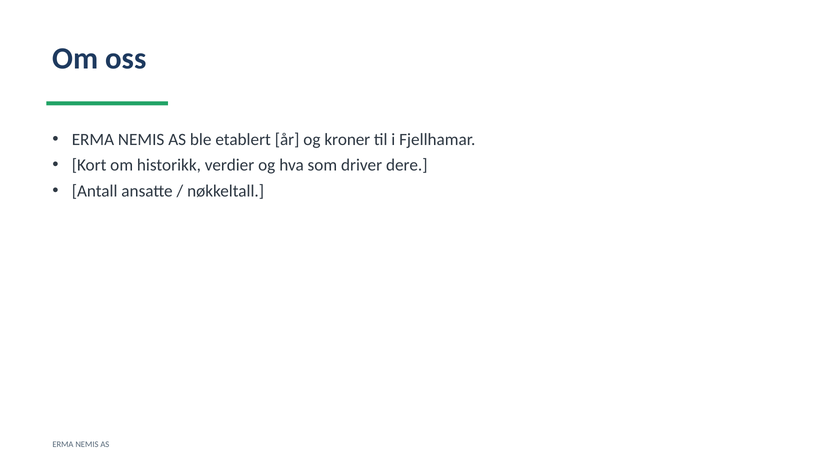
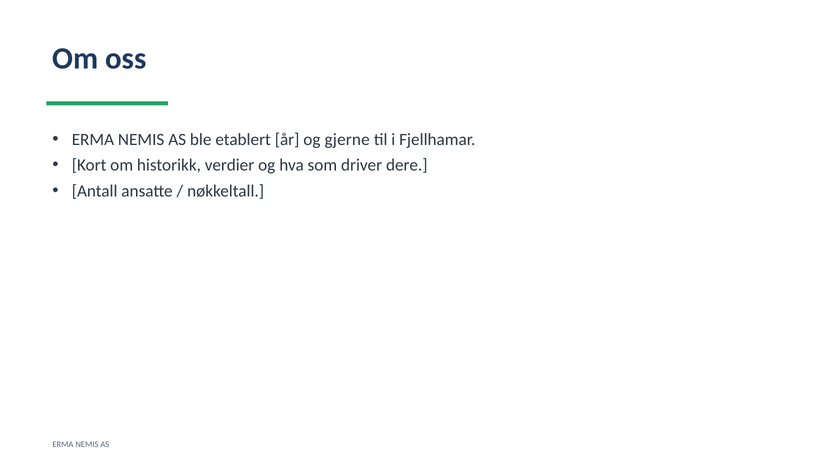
kroner: kroner -> gjerne (347, 140)
